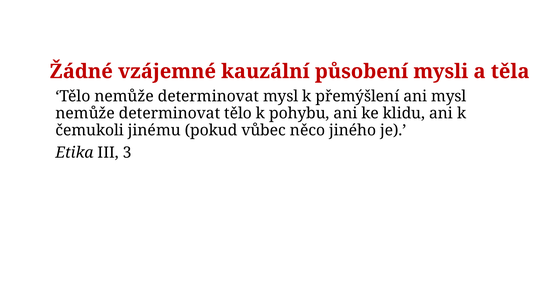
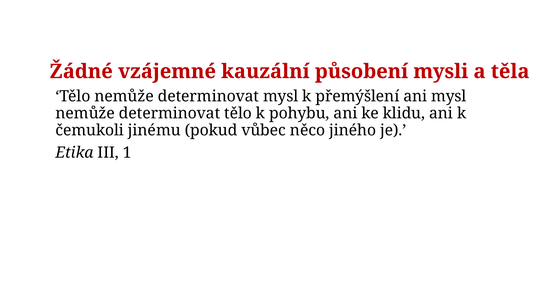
3: 3 -> 1 (127, 153)
